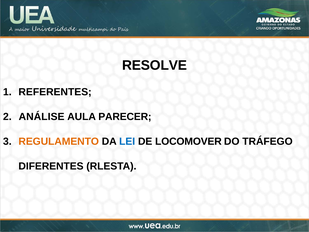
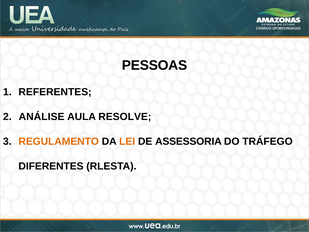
RESOLVE: RESOLVE -> PESSOAS (155, 65)
PARECER: PARECER -> RESOLVE (125, 116)
LEI colour: blue -> orange (127, 141)
LOCOMOVER: LOCOMOVER -> ASSESSORIA (188, 141)
